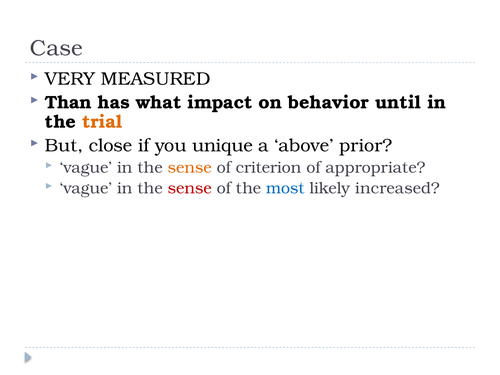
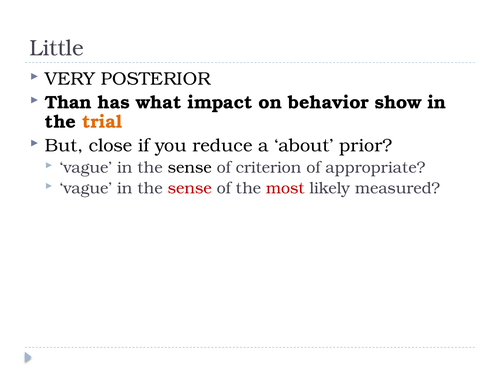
Case: Case -> Little (57, 48)
MEASURED: MEASURED -> POSTERIOR (156, 79)
until: until -> show (398, 102)
unique: unique -> reduce (222, 146)
above: above -> about (304, 146)
sense colour: orange -> black (190, 167)
most colour: blue -> red (285, 188)
increased: increased -> measured (398, 188)
